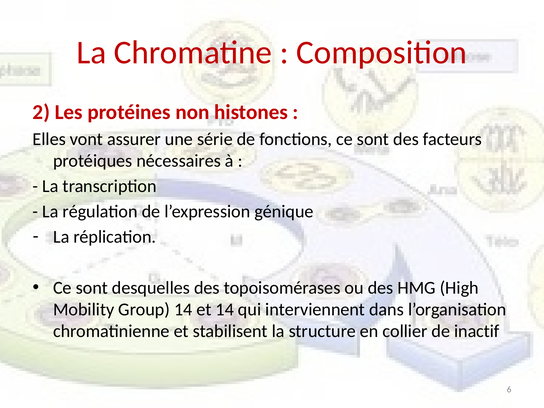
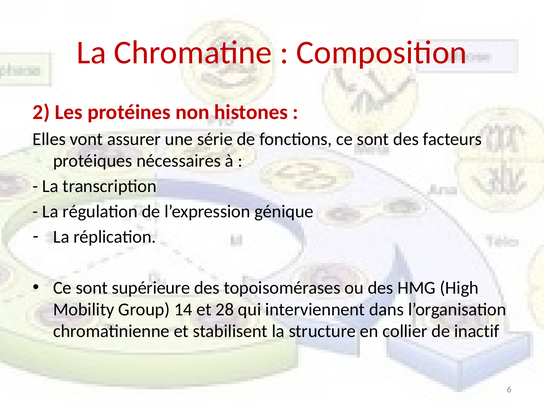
desquelles: desquelles -> supérieure (151, 288)
et 14: 14 -> 28 (225, 309)
